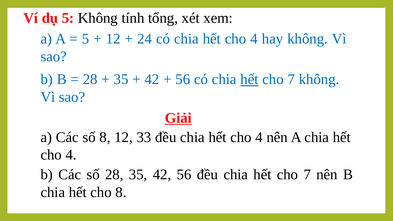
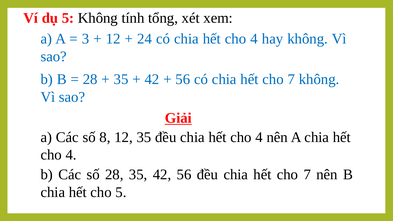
5: 5 -> 3 (85, 39)
hết underline: present -> none (249, 79)
12 33: 33 -> 35 (144, 137)
cho 8: 8 -> 5 (121, 192)
